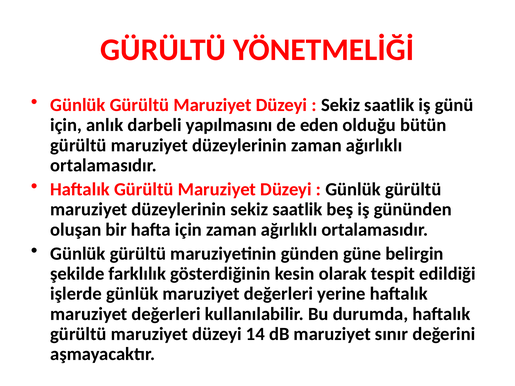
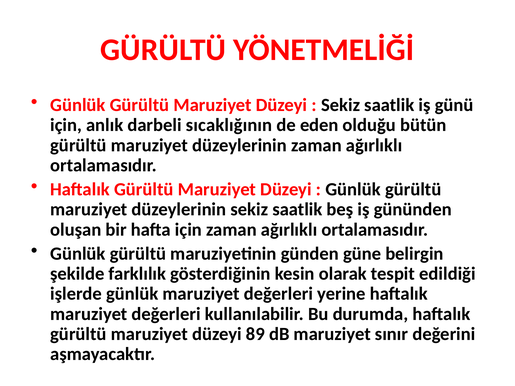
yapılmasını: yapılmasını -> sıcaklığının (229, 125)
14: 14 -> 89 (255, 334)
